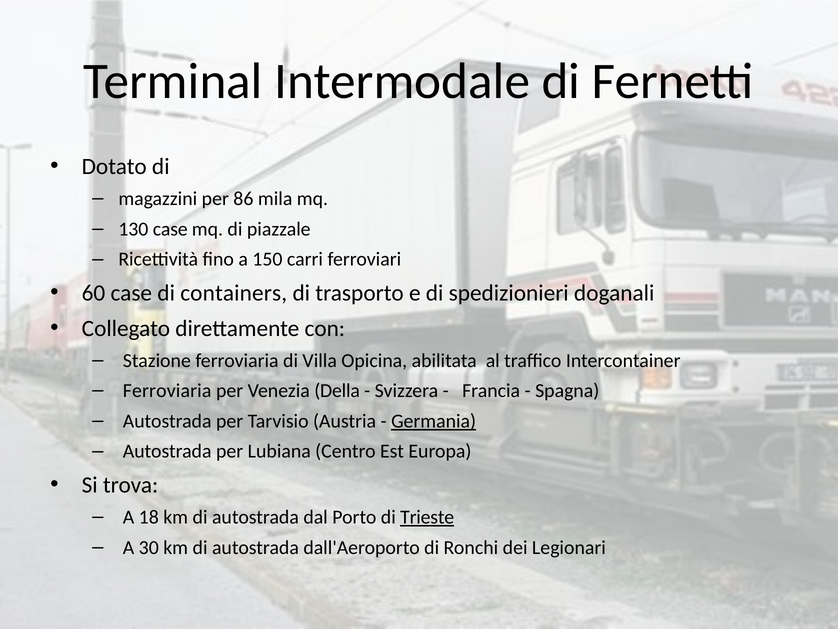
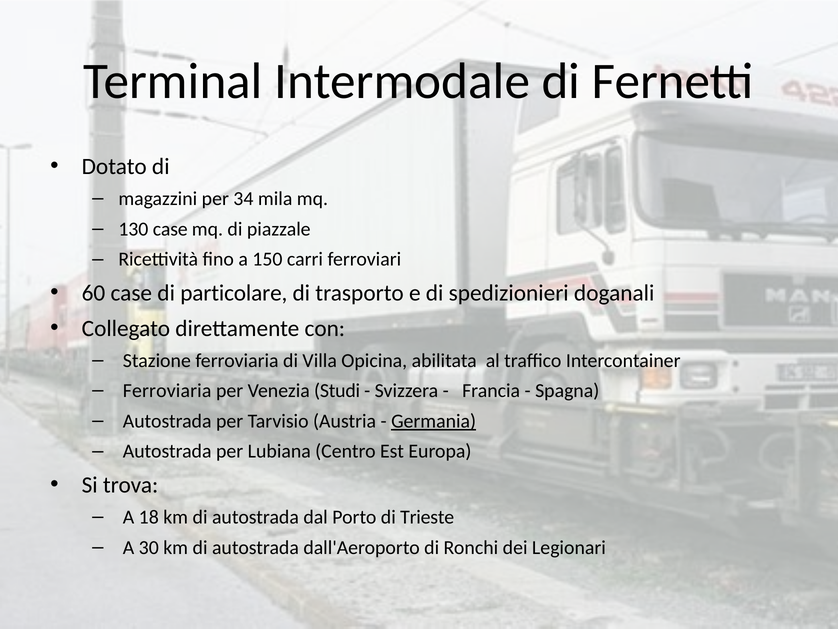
86: 86 -> 34 (243, 199)
containers: containers -> particolare (234, 293)
Della: Della -> Studi (337, 391)
Trieste underline: present -> none (427, 517)
